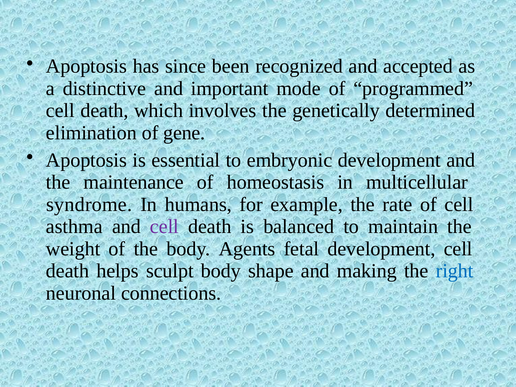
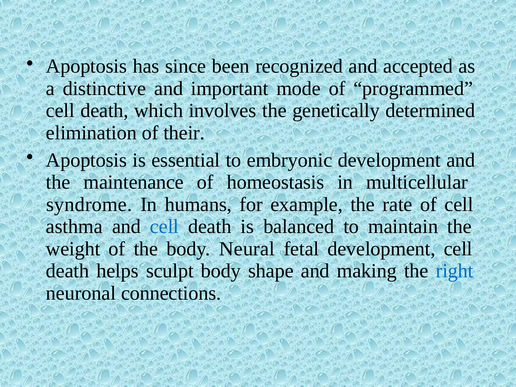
gene: gene -> their (184, 133)
cell colour: purple -> blue (164, 227)
Agents: Agents -> Neural (247, 249)
